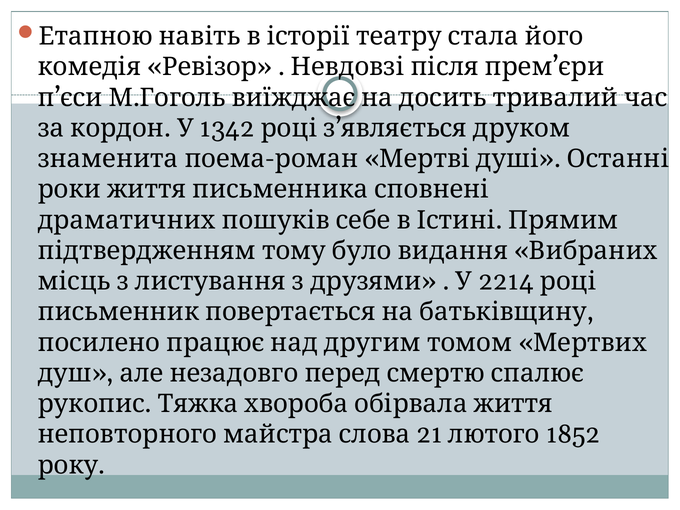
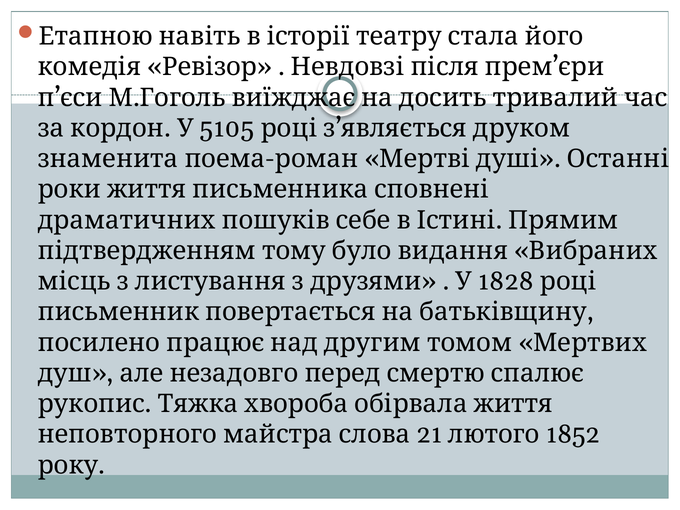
1342: 1342 -> 5105 (227, 128)
2214: 2214 -> 1828 (506, 281)
